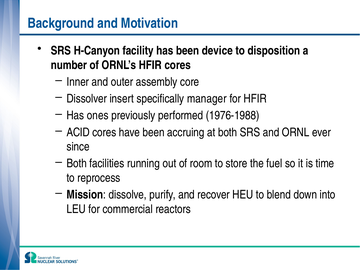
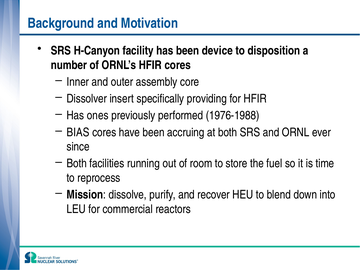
manager: manager -> providing (207, 99)
ACID: ACID -> BIAS (78, 132)
